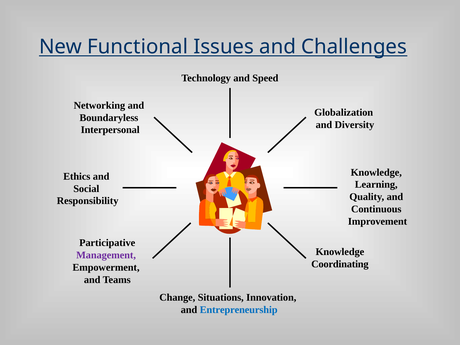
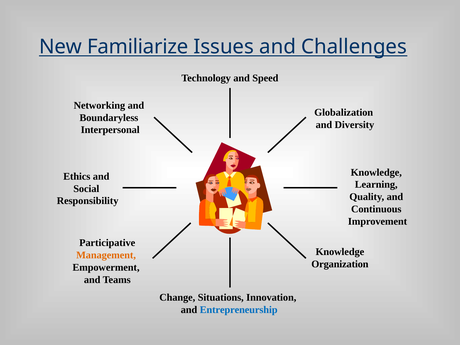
Functional: Functional -> Familiarize (138, 47)
Management colour: purple -> orange (106, 255)
Coordinating: Coordinating -> Organization (340, 264)
